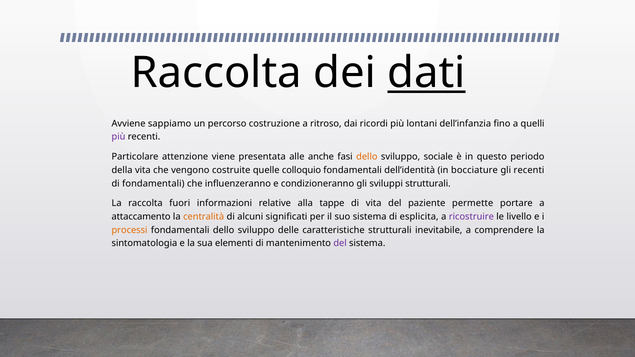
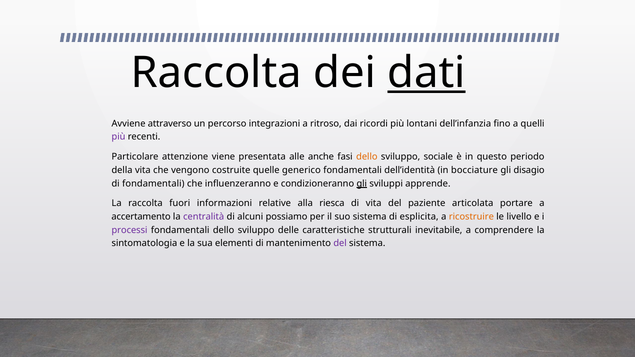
sappiamo: sappiamo -> attraverso (170, 124)
costruzione: costruzione -> integrazioni (274, 124)
colloquio: colloquio -> generico (301, 170)
gli recenti: recenti -> disagio (529, 170)
gli underline: none -> present (362, 184)
sviluppi strutturali: strutturali -> apprende (428, 184)
tappe: tappe -> riesca (332, 204)
permette: permette -> articolata (473, 204)
attaccamento: attaccamento -> accertamento (141, 217)
centralità colour: orange -> purple (204, 217)
significati: significati -> possiamo (287, 217)
ricostruire colour: purple -> orange (471, 217)
processi colour: orange -> purple (130, 230)
